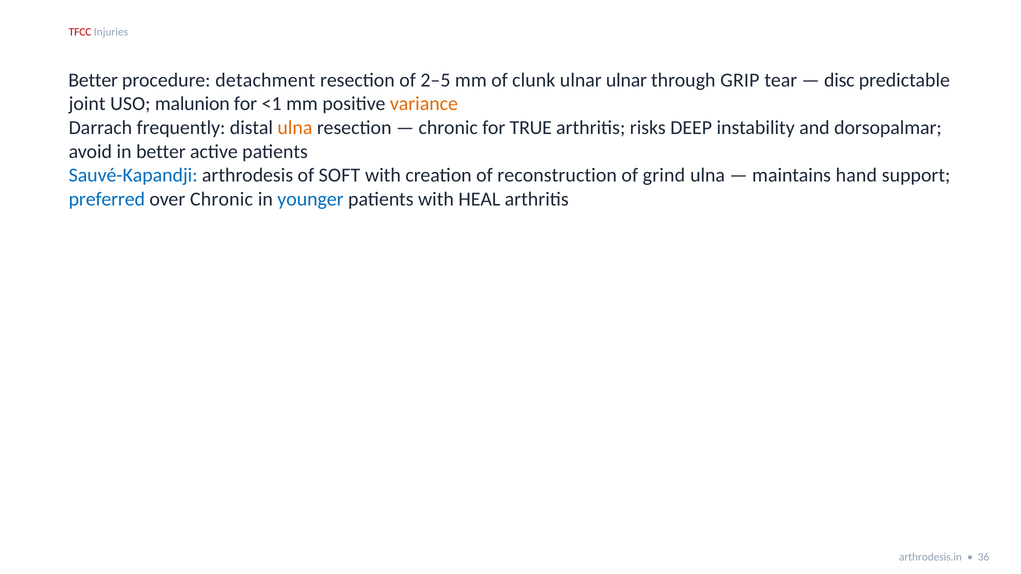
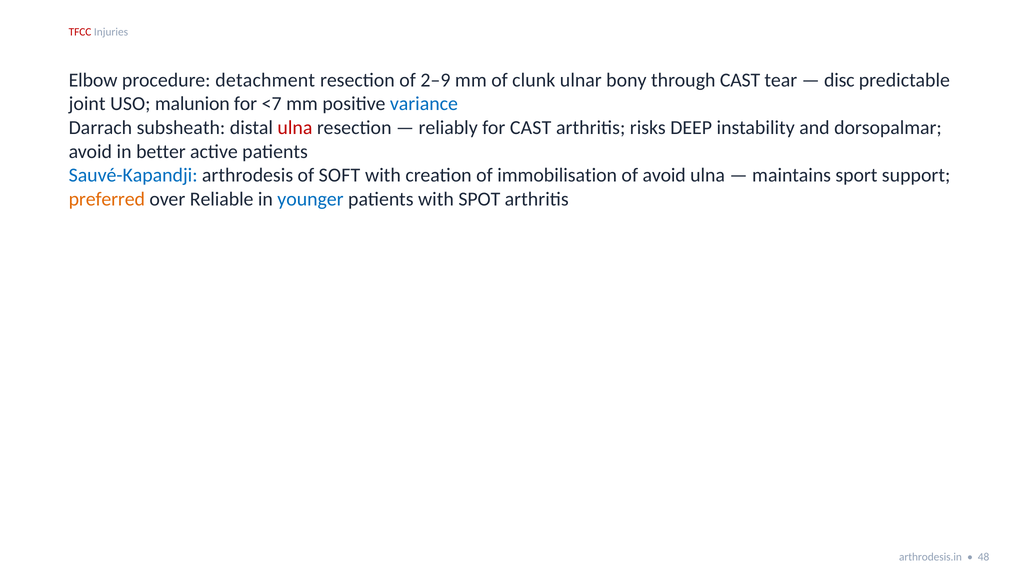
Better: Better -> Elbow (93, 80)
2–5: 2–5 -> 2–9 (435, 80)
ulnar ulnar: ulnar -> bony (626, 80)
through GRIP: GRIP -> CAST (740, 80)
<1: <1 -> <7 (272, 104)
variance colour: orange -> blue (424, 104)
frequently: frequently -> subsheath (181, 128)
ulna colour: orange -> red (295, 128)
chronic: chronic -> reliably (448, 128)
for TRUE: TRUE -> CAST (531, 128)
reconstruction: reconstruction -> immobilisation (557, 175)
of grind: grind -> avoid (664, 175)
hand: hand -> sport (856, 175)
preferred colour: blue -> orange (107, 199)
over Chronic: Chronic -> Reliable (222, 199)
HEAL: HEAL -> SPOT (479, 199)
36: 36 -> 48 (984, 557)
